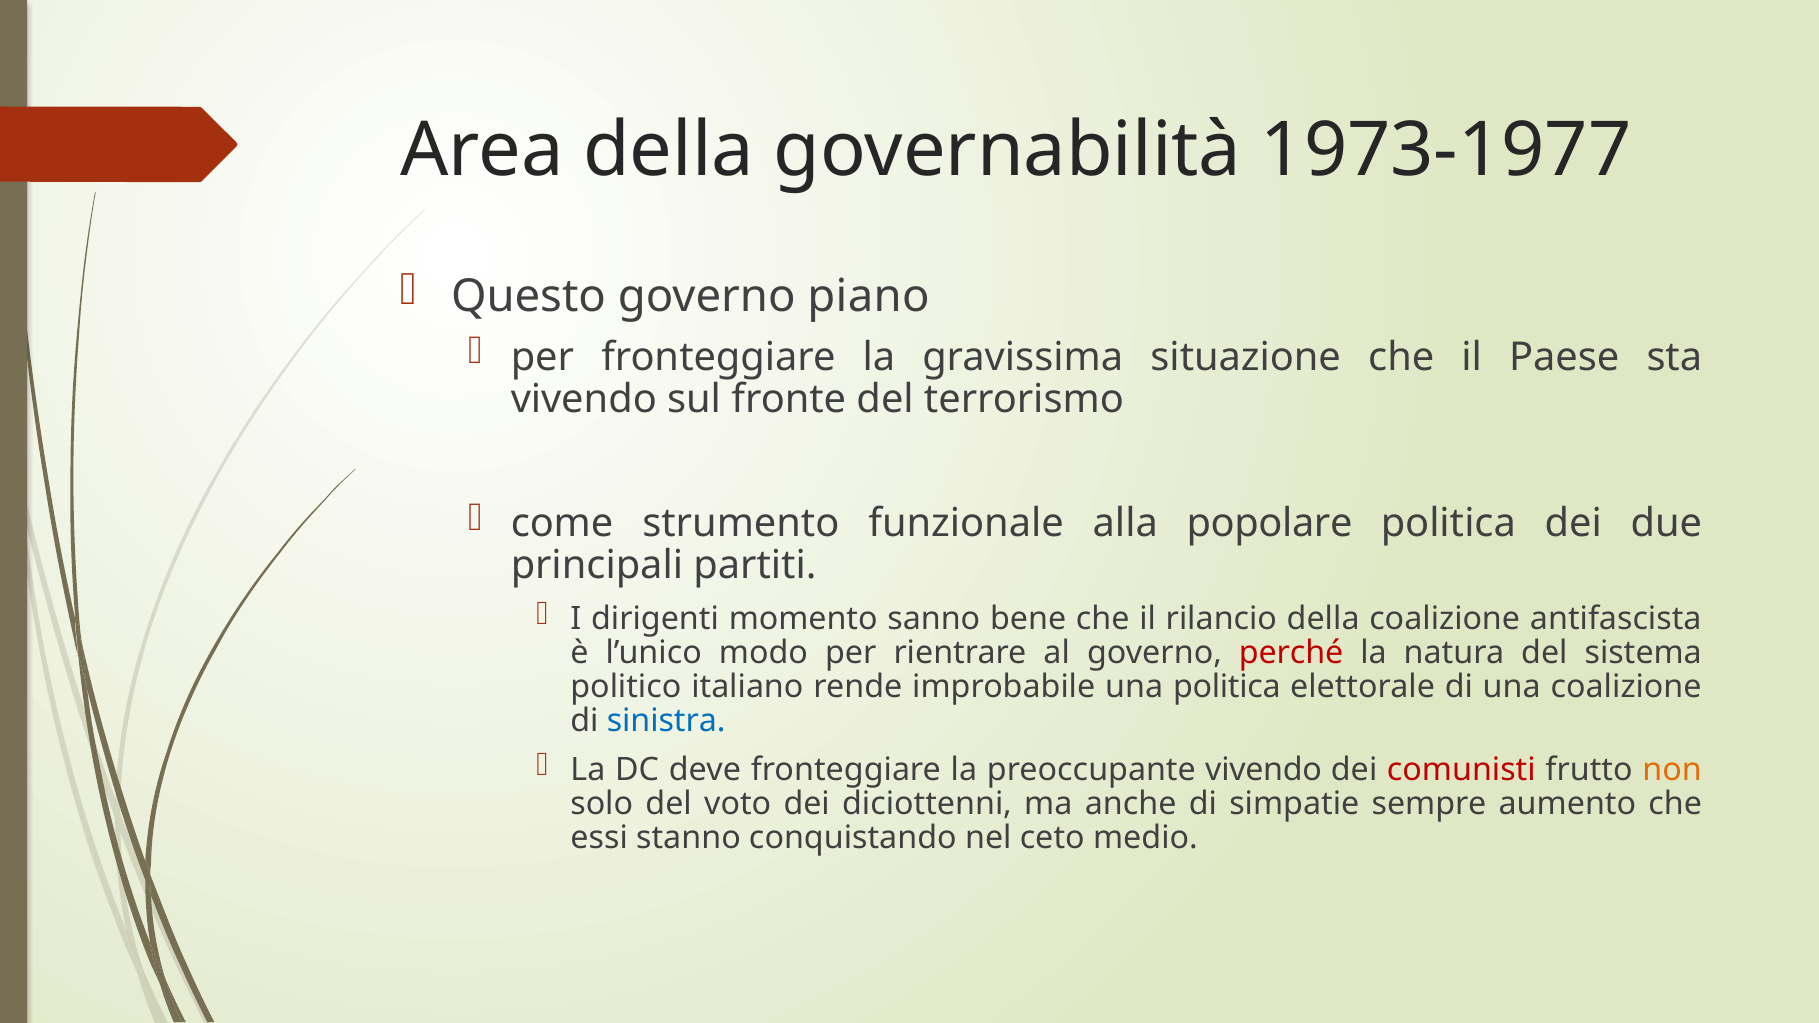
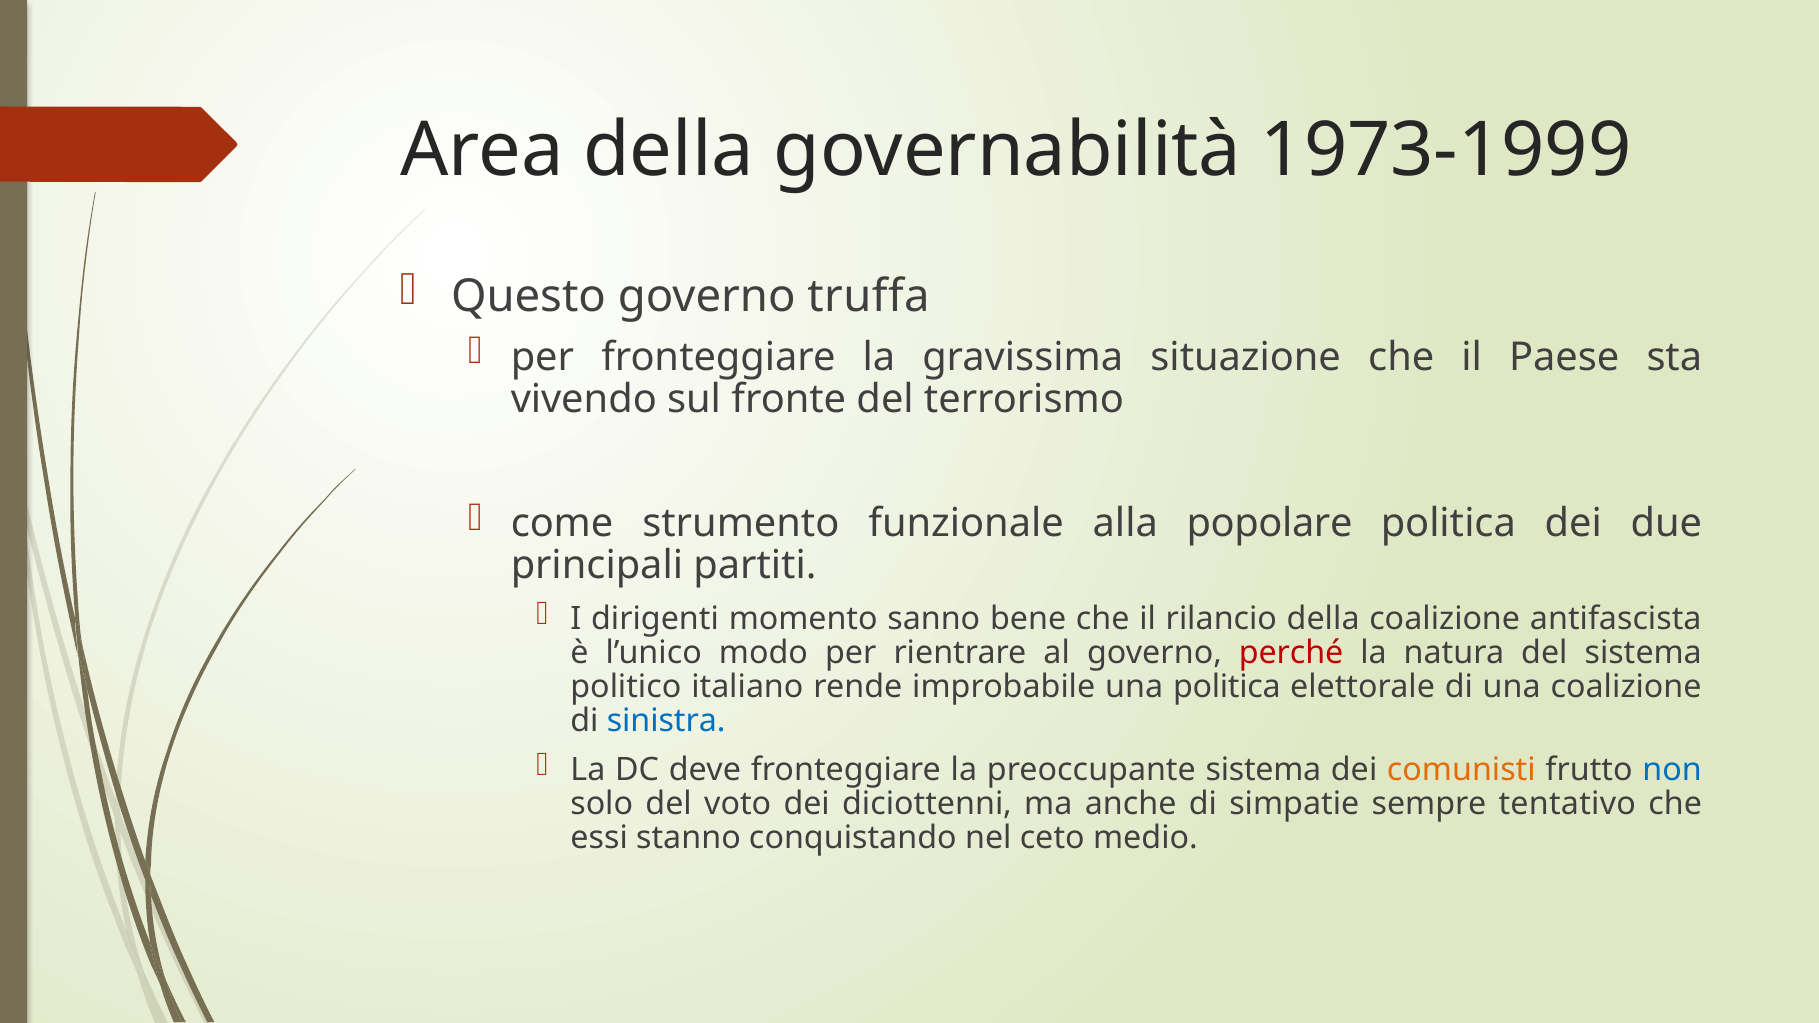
1973-1977: 1973-1977 -> 1973-1999 (1446, 151)
piano: piano -> truffa (869, 297)
preoccupante vivendo: vivendo -> sistema (1263, 770)
comunisti colour: red -> orange (1461, 770)
non colour: orange -> blue (1672, 770)
aumento: aumento -> tentativo (1567, 804)
